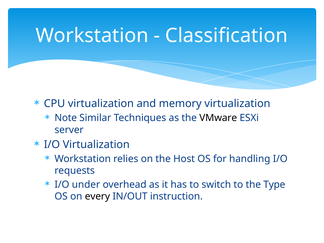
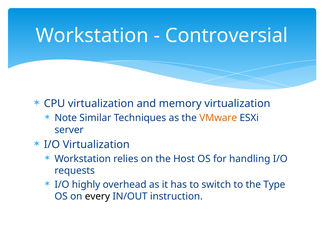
Classification: Classification -> Controversial (227, 36)
VMware colour: black -> orange (218, 118)
under: under -> highly (86, 185)
